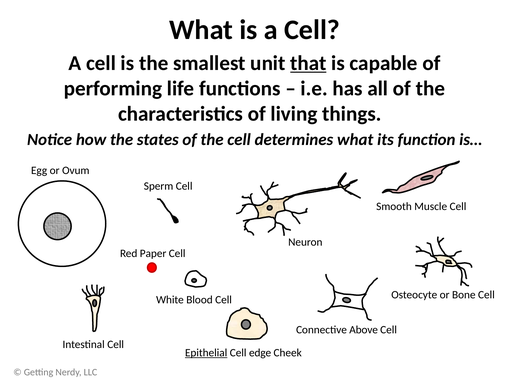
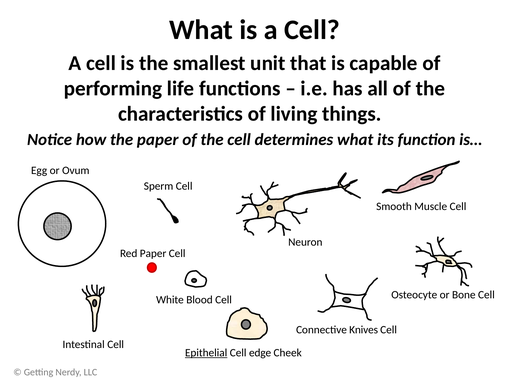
that underline: present -> none (308, 63)
states: states -> paper (158, 140)
Above: Above -> Knives (364, 330)
